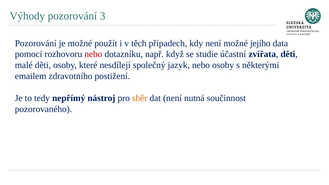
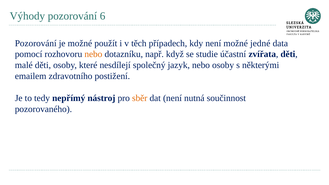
3: 3 -> 6 (103, 16)
jejího: jejího -> jedné (260, 43)
nebo colour: red -> orange (93, 54)
